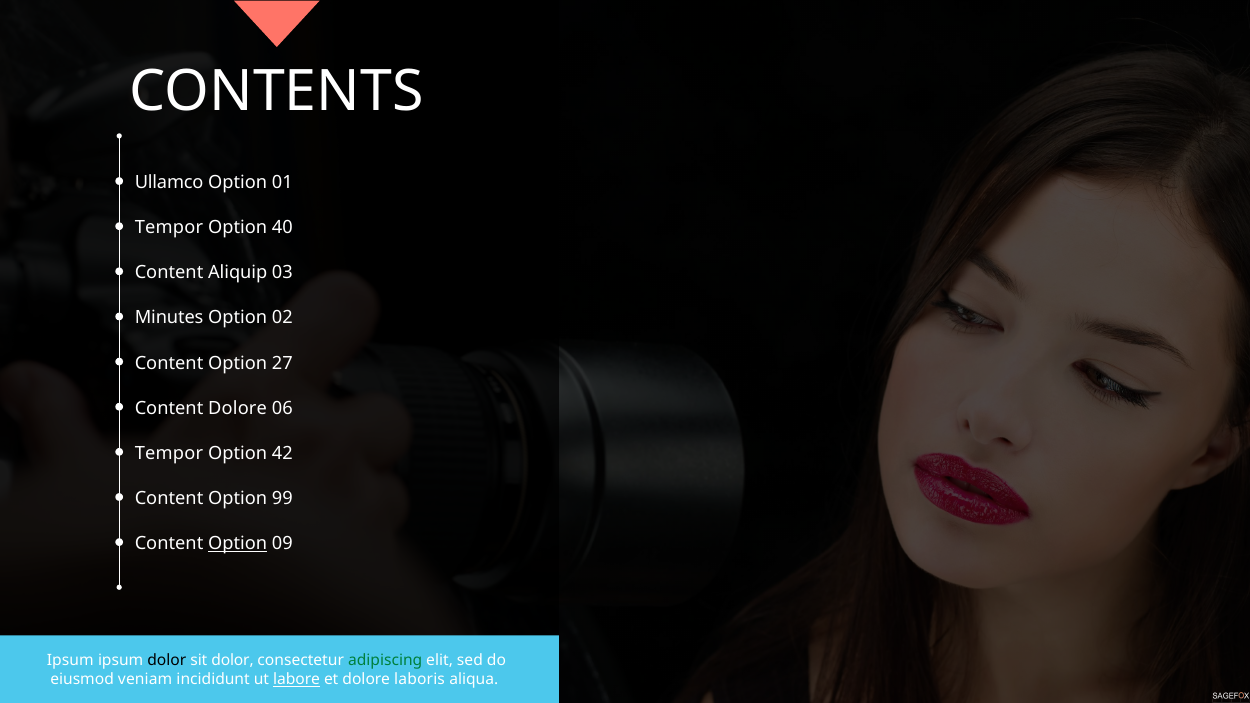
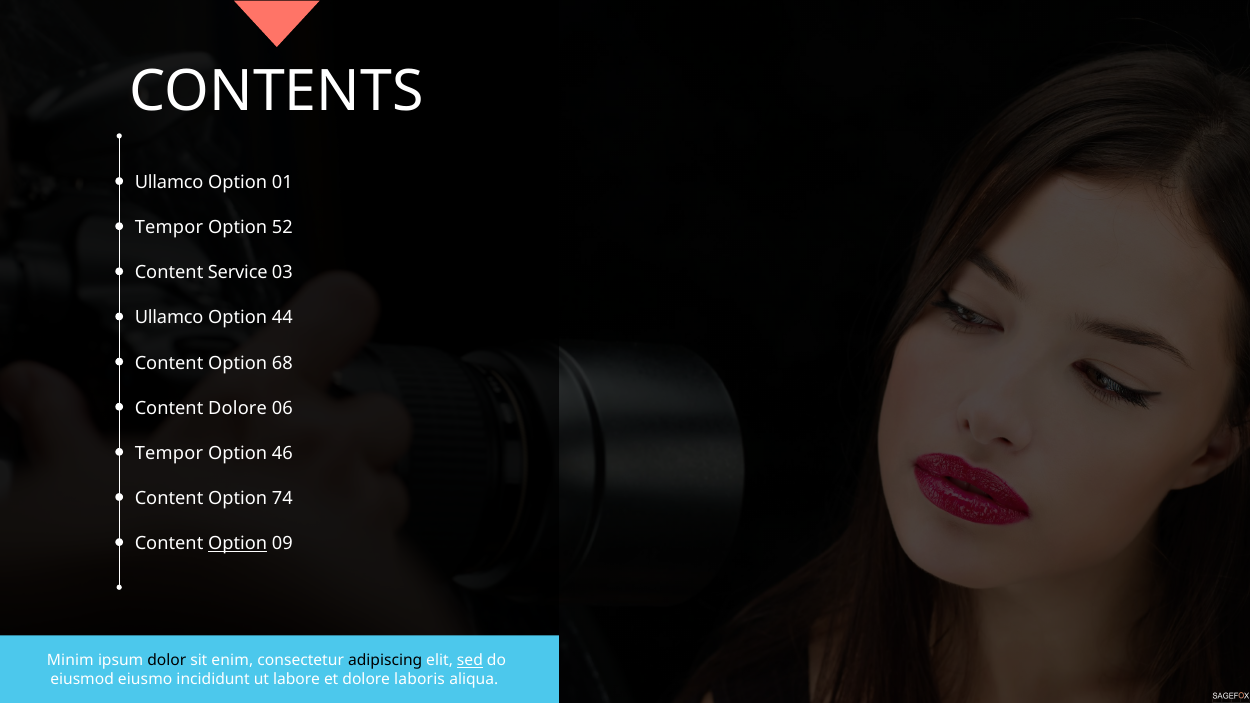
40: 40 -> 52 (282, 228)
Aliquip: Aliquip -> Service (238, 272)
Minutes: Minutes -> Ullamco (169, 318)
02: 02 -> 44 (282, 318)
27: 27 -> 68 (282, 363)
42: 42 -> 46 (282, 453)
99: 99 -> 74 (282, 498)
Ipsum: Ipsum -> Minim (70, 661)
sit dolor: dolor -> enim (232, 661)
adipiscing colour: green -> black (385, 661)
sed underline: none -> present (470, 661)
veniam: veniam -> eiusmo (145, 679)
labore underline: present -> none (297, 679)
